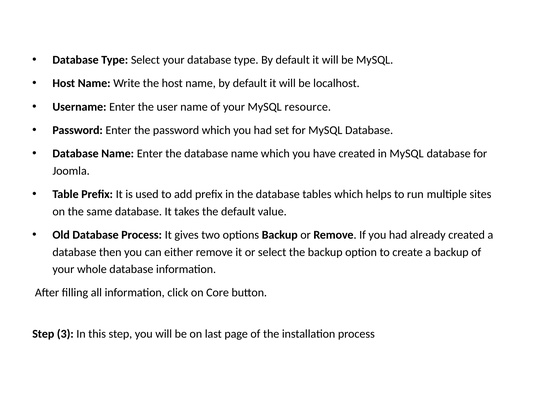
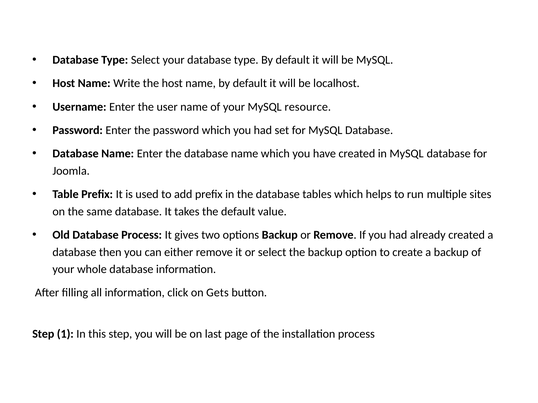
Core: Core -> Gets (217, 293)
3: 3 -> 1 (65, 334)
